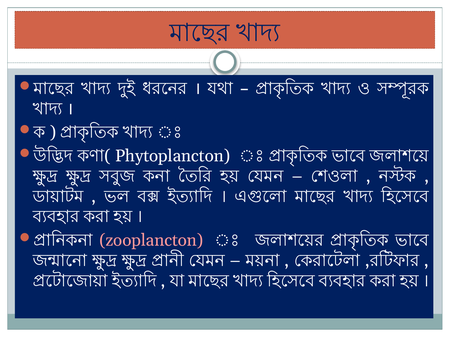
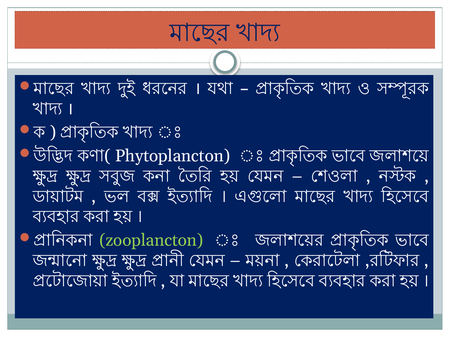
zooplancton colour: pink -> light green (151, 241)
